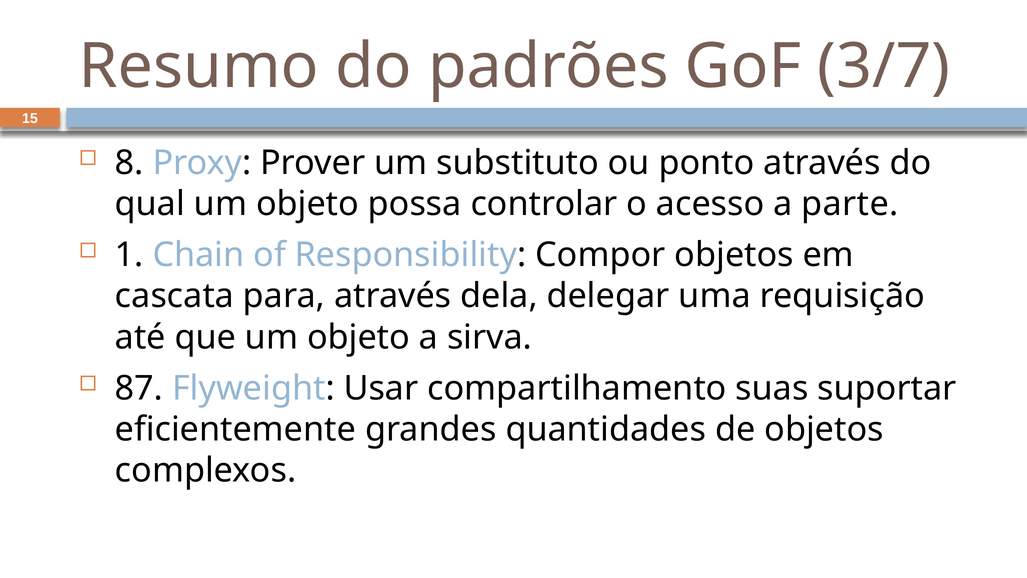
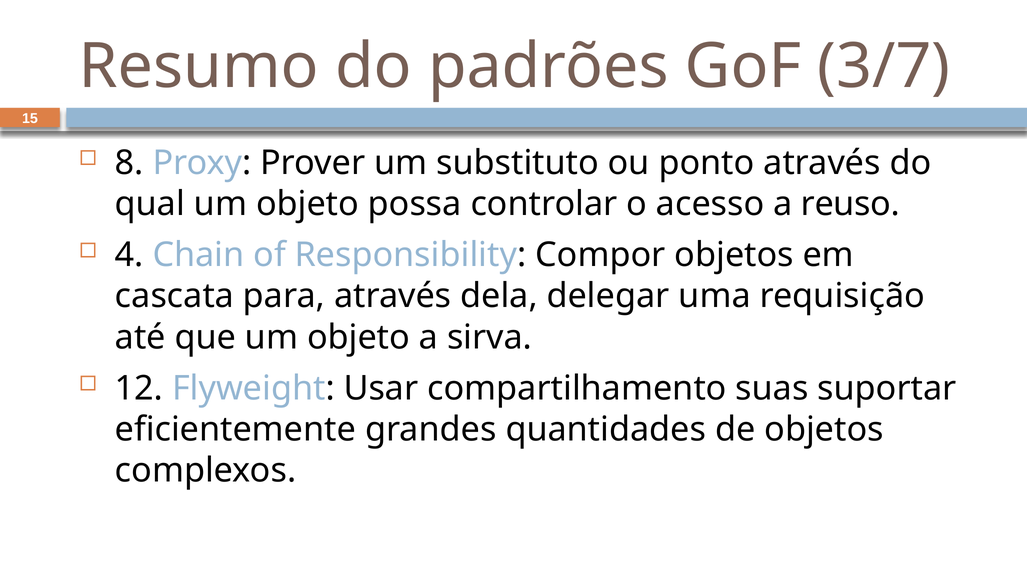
parte: parte -> reuso (850, 204)
1: 1 -> 4 (129, 255)
87: 87 -> 12 (139, 388)
